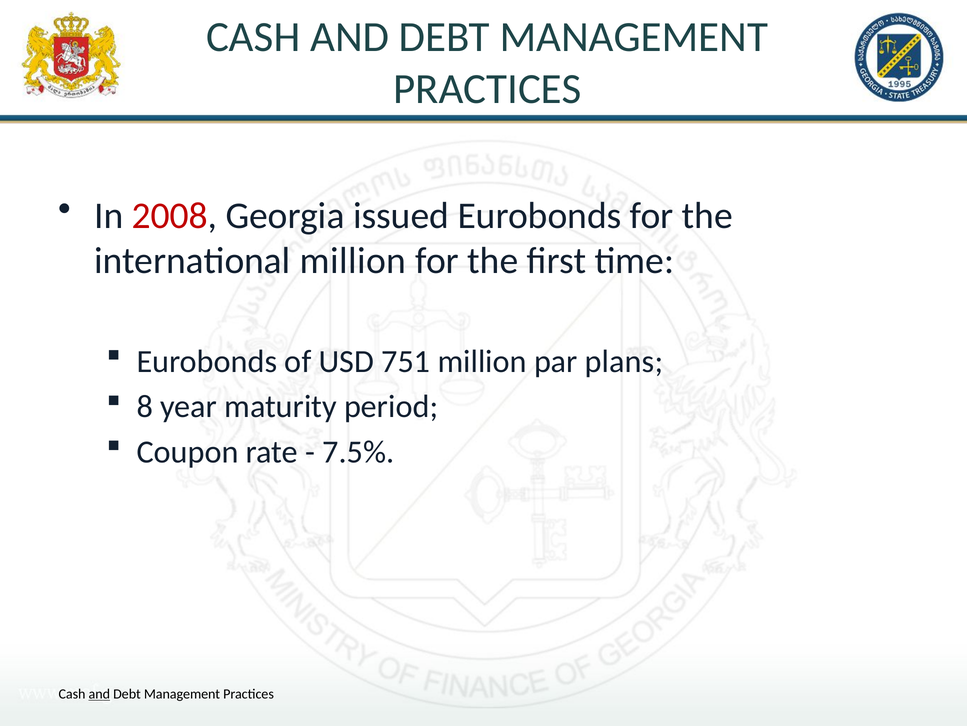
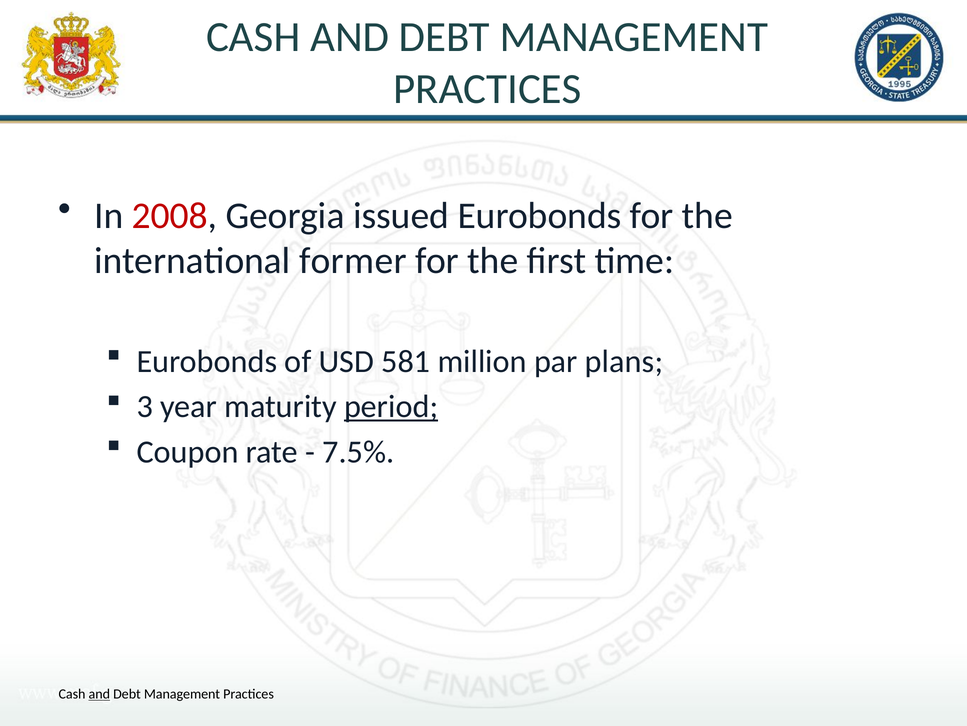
international million: million -> former (353, 261)
751: 751 -> 581 (406, 361)
8: 8 -> 3 (145, 406)
period underline: none -> present (391, 406)
